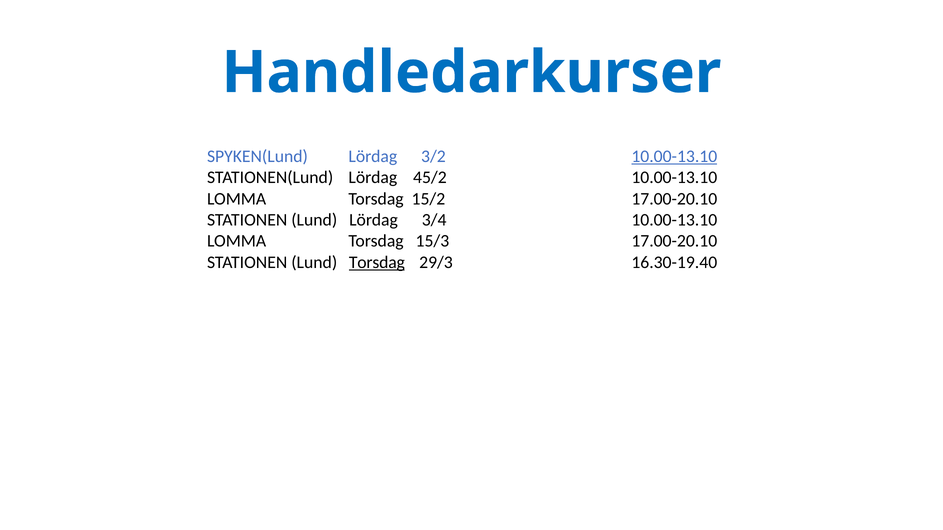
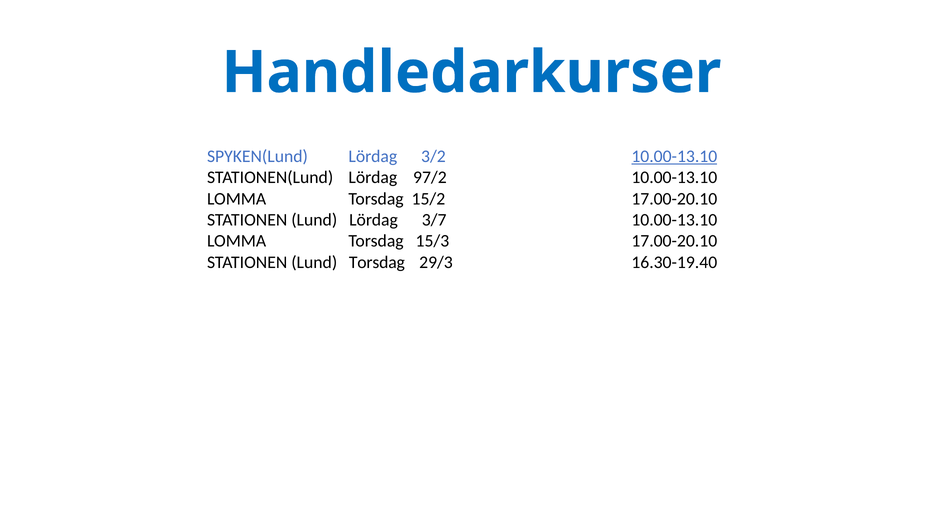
45/2: 45/2 -> 97/2 (430, 178)
3/4: 3/4 -> 3/7 (434, 220)
Torsdag underline: present -> none (377, 263)
